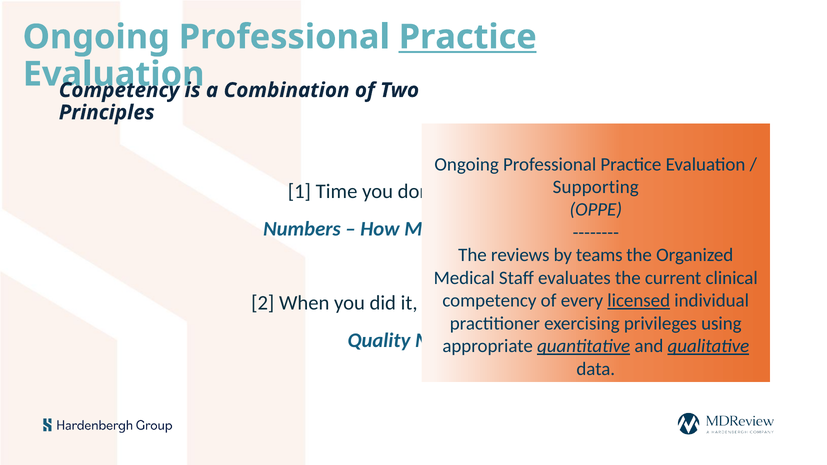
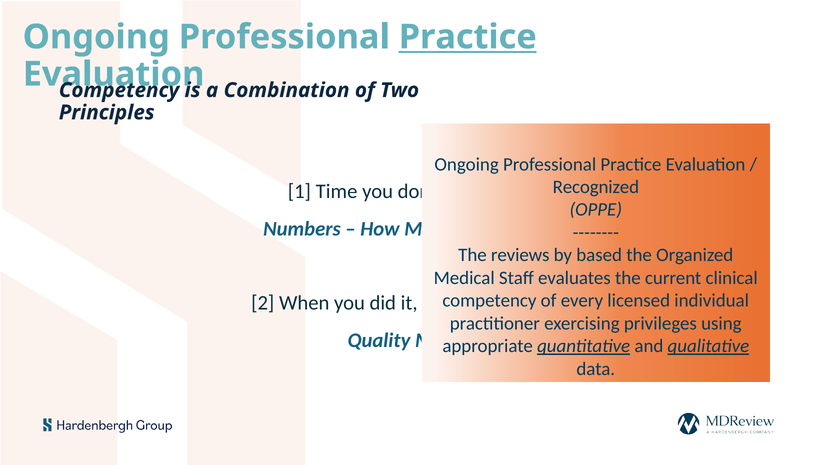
Supporting: Supporting -> Recognized (596, 187)
teams: teams -> based (599, 255)
licensed underline: present -> none (639, 301)
